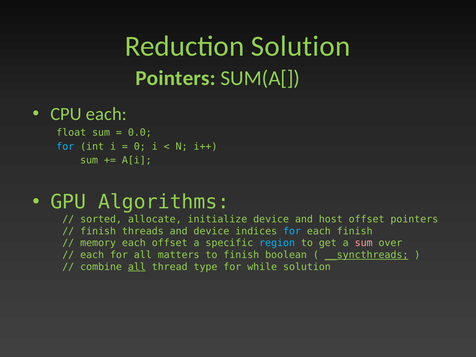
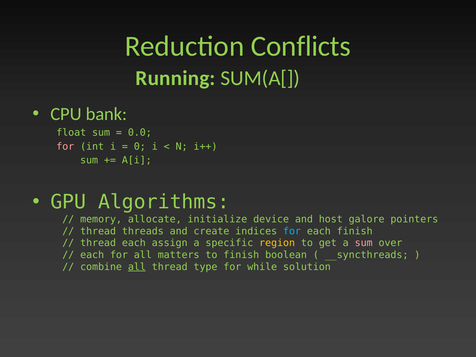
Reduction Solution: Solution -> Conflicts (301, 46)
Pointers: Pointers -> Running (176, 78)
CPU each: each -> bank (106, 114)
for colour: light blue -> pink (65, 146)
sorted: sorted -> memory (101, 219)
host offset: offset -> galore (367, 219)
finish: finish -> thread (98, 231)
and device: device -> create (211, 231)
memory: memory -> thread (98, 243)
each offset: offset -> assign (170, 243)
region colour: light blue -> yellow (277, 243)
__syncthreads underline: present -> none (367, 255)
